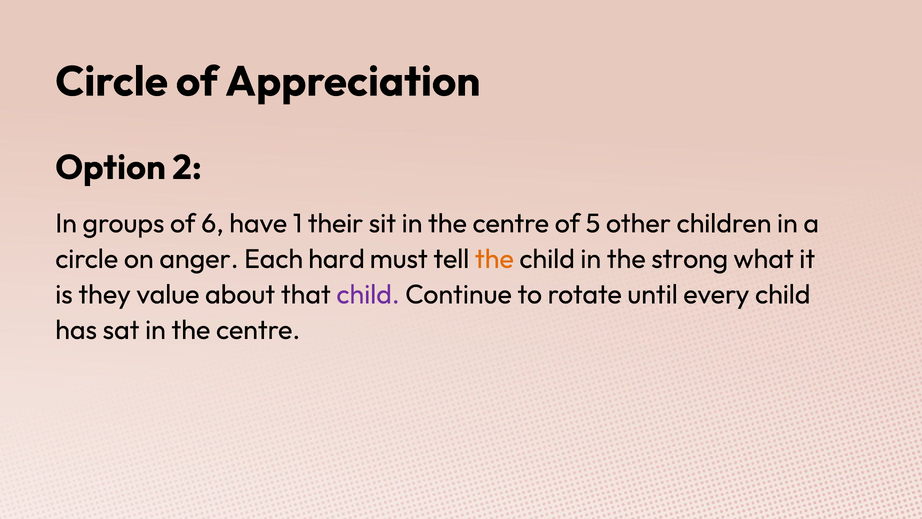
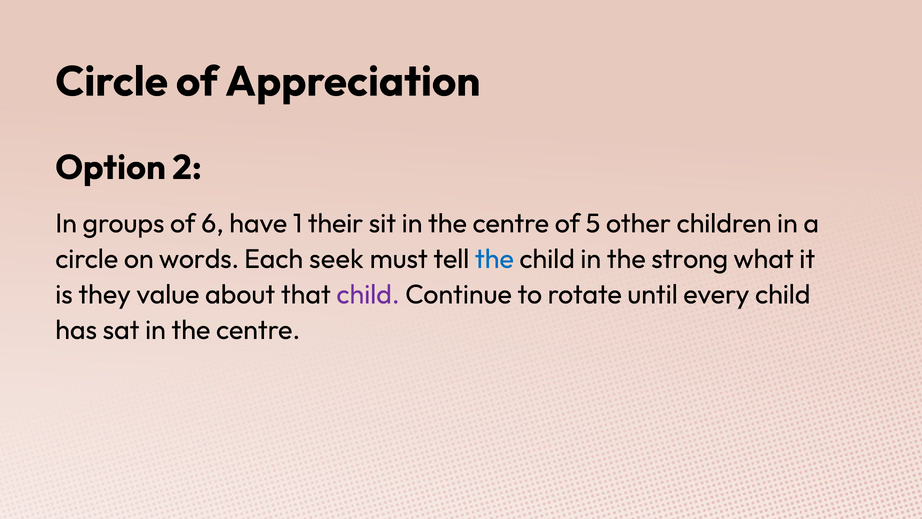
anger: anger -> words (199, 259)
hard: hard -> seek (336, 259)
the colour: orange -> blue (494, 259)
